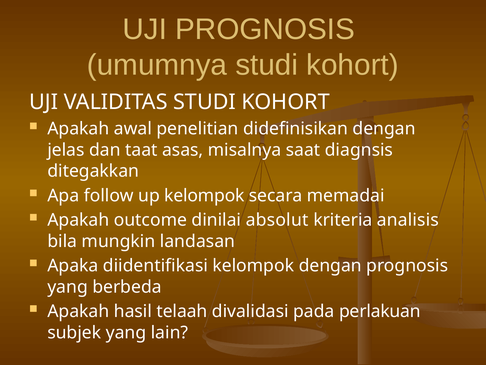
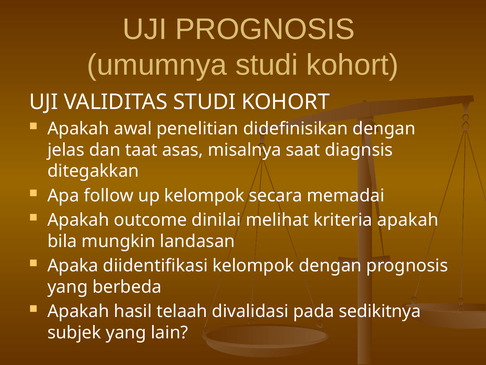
absolut: absolut -> melihat (277, 220)
kriteria analisis: analisis -> apakah (408, 220)
perlakuan: perlakuan -> sedikitnya (380, 311)
